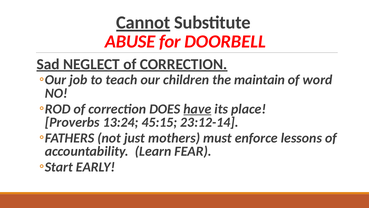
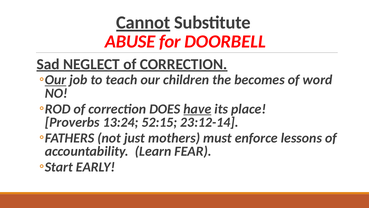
Our underline: none -> present (56, 80)
maintain: maintain -> becomes (259, 80)
45:15: 45:15 -> 52:15 (159, 122)
